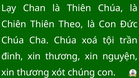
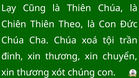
Chan: Chan -> Cũng (34, 8)
nguyện: nguyện -> chuyển (120, 57)
